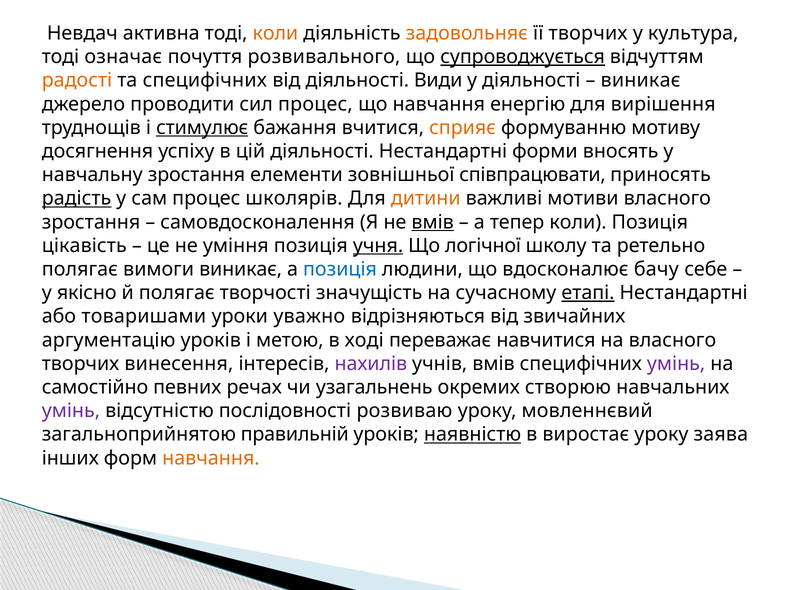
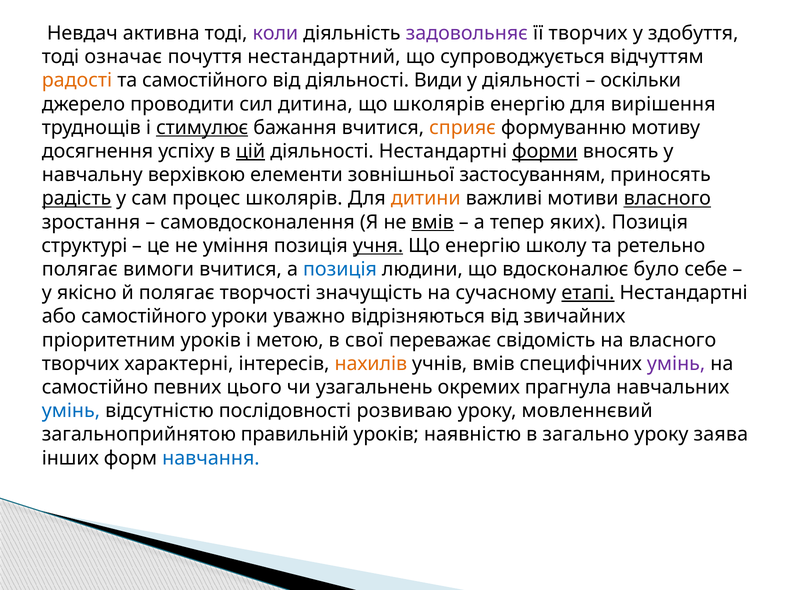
коли colour: orange -> purple (275, 33)
задовольняє colour: orange -> purple (467, 33)
культура: культура -> здобуття (693, 33)
розвивального: розвивального -> нестандартний (324, 57)
супроводжується underline: present -> none (523, 57)
та специфічних: специфічних -> самостійного (205, 80)
виникає: виникає -> оскільки (641, 80)
сил процес: процес -> дитина (315, 104)
що навчання: навчання -> школярів (439, 104)
цій underline: none -> present (250, 151)
форми underline: none -> present (545, 151)
навчальну зростання: зростання -> верхівкою (197, 175)
співпрацювати: співпрацювати -> застосуванням (533, 175)
власного underline: none -> present (667, 199)
тепер коли: коли -> яких (578, 222)
цікавість: цікавість -> структурі (84, 246)
Що логічної: логічної -> енергію (483, 246)
вимоги виникає: виникає -> вчитися (241, 269)
бачу: бачу -> було (656, 269)
або товаришами: товаришами -> самостійного (144, 317)
аргументацію: аргументацію -> пріоритетним (109, 340)
ході: ході -> свої (364, 340)
навчитися: навчитися -> свідомість (546, 340)
винесення: винесення -> характерні (179, 364)
нахилів colour: purple -> orange (371, 364)
речах: речах -> цього (254, 387)
створюю: створюю -> прагнула (568, 387)
умінь colour: purple -> blue (71, 411)
наявністю underline: present -> none (473, 435)
виростає: виростає -> загально (586, 435)
навчання colour: orange -> blue (211, 458)
